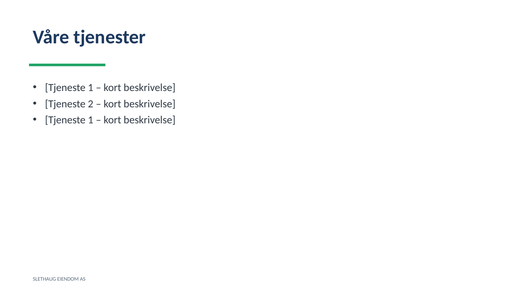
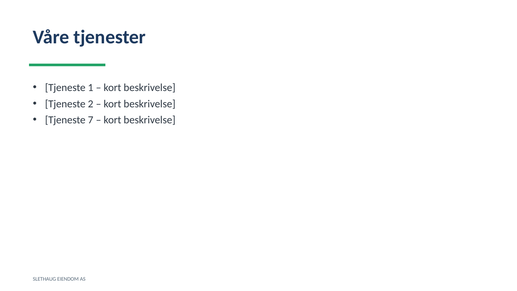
1: 1 -> 7 (91, 120)
